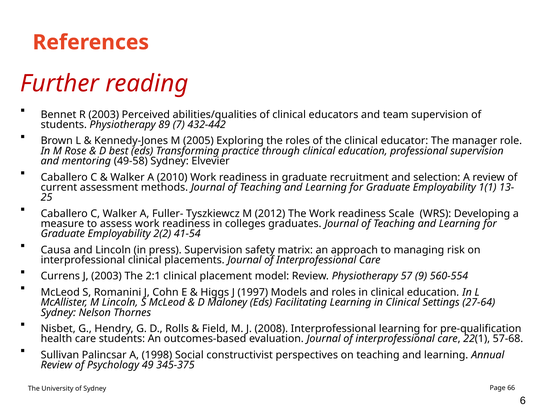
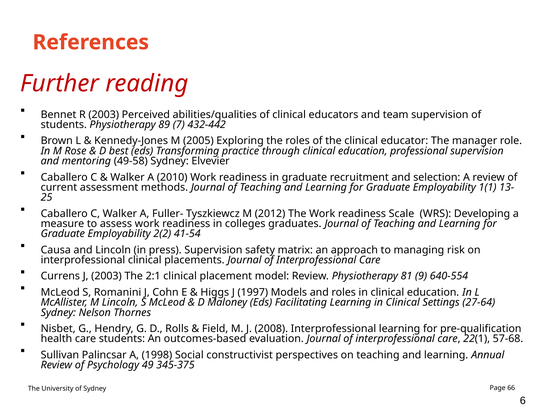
57: 57 -> 81 (406, 276)
560-554: 560-554 -> 640-554 (449, 276)
